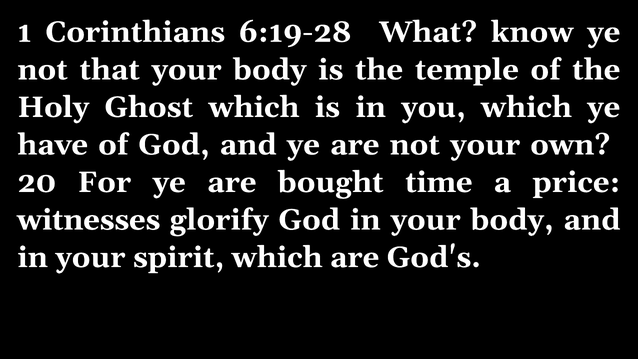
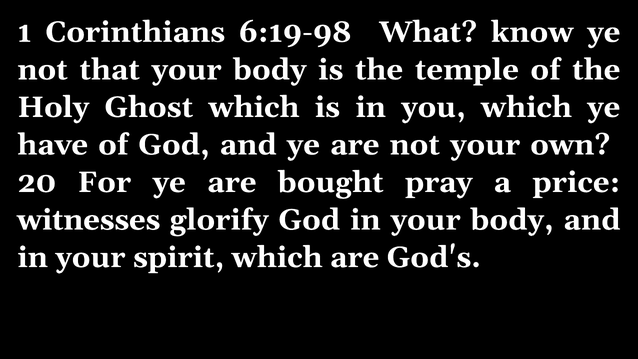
6:19-28: 6:19-28 -> 6:19-98 (295, 32)
time: time -> pray (439, 182)
